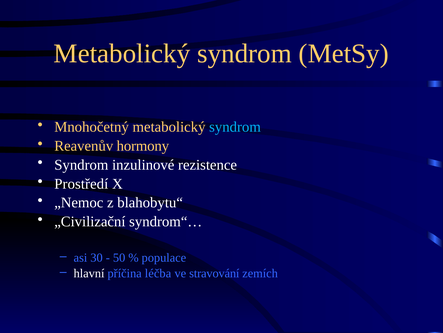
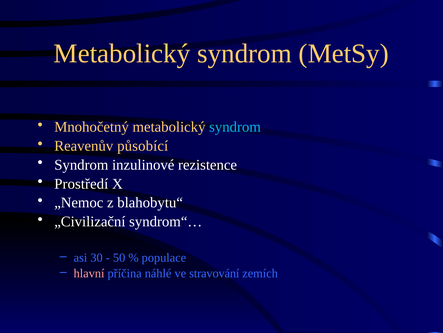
hormony: hormony -> působící (143, 146)
hlavní colour: white -> pink (89, 273)
léčba: léčba -> náhlé (158, 273)
